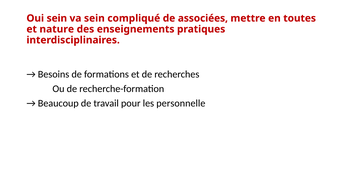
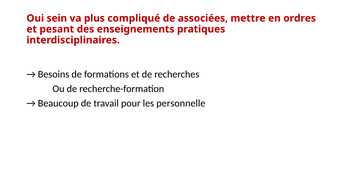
va sein: sein -> plus (94, 18)
toutes: toutes -> ordres (300, 18)
nature: nature -> pesant (57, 29)
